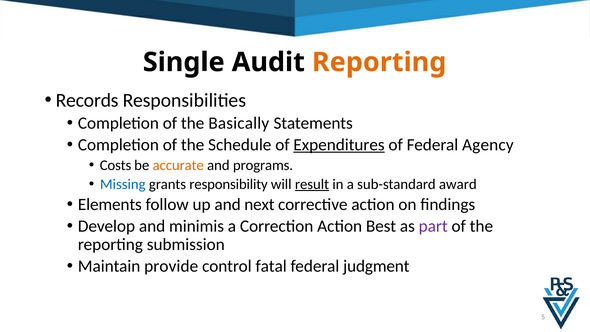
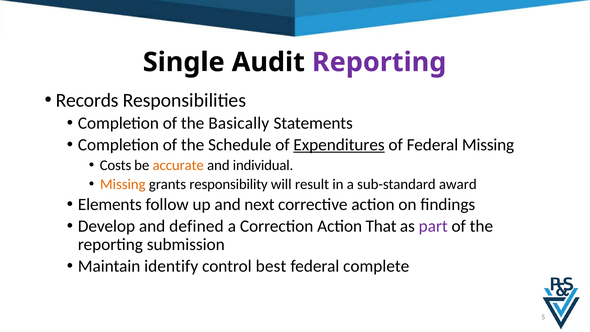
Reporting colour: orange -> purple (379, 62)
Federal Agency: Agency -> Missing (488, 145)
programs: programs -> individual (263, 165)
Missing colour: blue -> orange (123, 184)
result underline: present -> none (312, 184)
minimis: minimis -> defined (196, 226)
Best: Best -> That (381, 226)
provide: provide -> identify (171, 266)
fatal: fatal -> best (271, 266)
judgment: judgment -> complete (376, 266)
